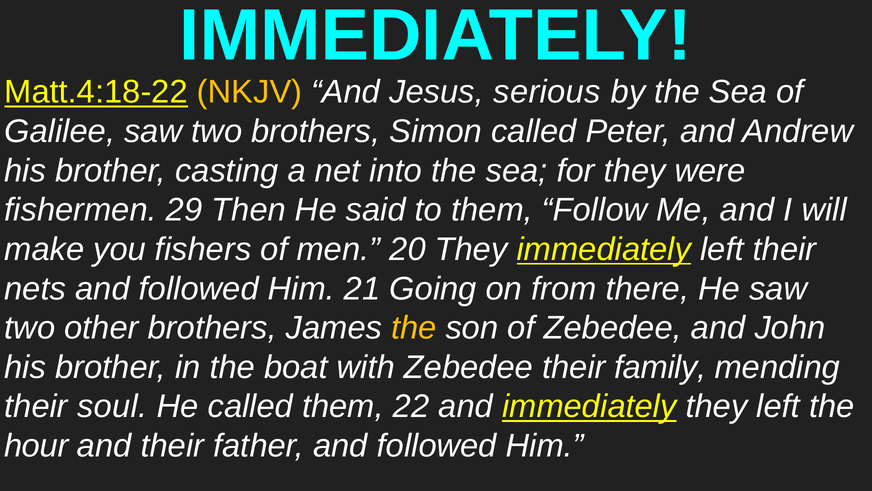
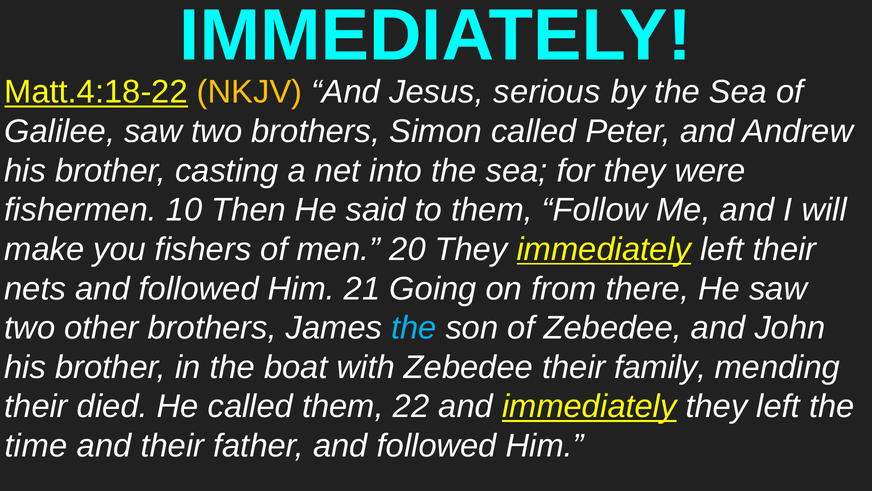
29: 29 -> 10 (184, 210)
the colour: yellow -> light blue (414, 328)
soul: soul -> died (112, 406)
hour: hour -> time (36, 446)
